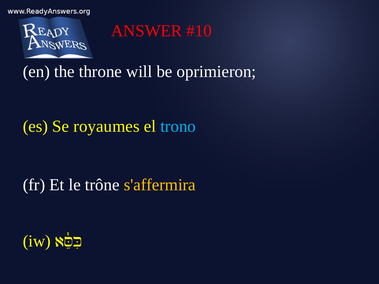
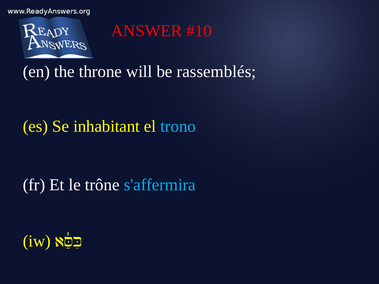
oprimieron: oprimieron -> rassemblés (216, 72)
royaumes: royaumes -> inhabitant (107, 127)
s'affermira colour: yellow -> light blue (160, 185)
